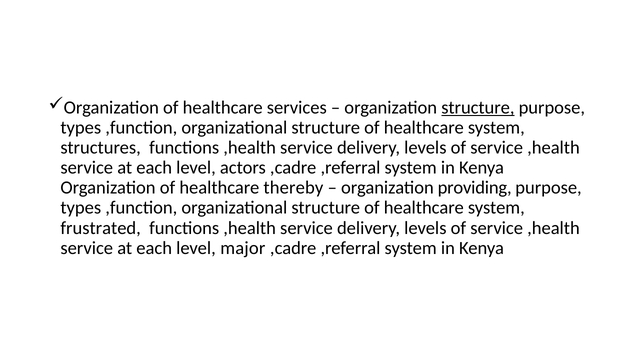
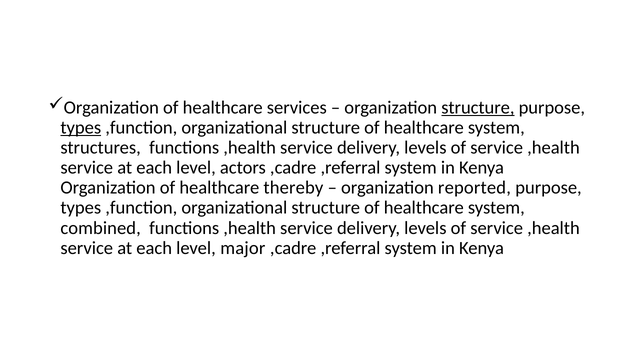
types underline: none -> present (81, 128)
providing: providing -> reported (474, 188)
frustrated: frustrated -> combined (101, 228)
